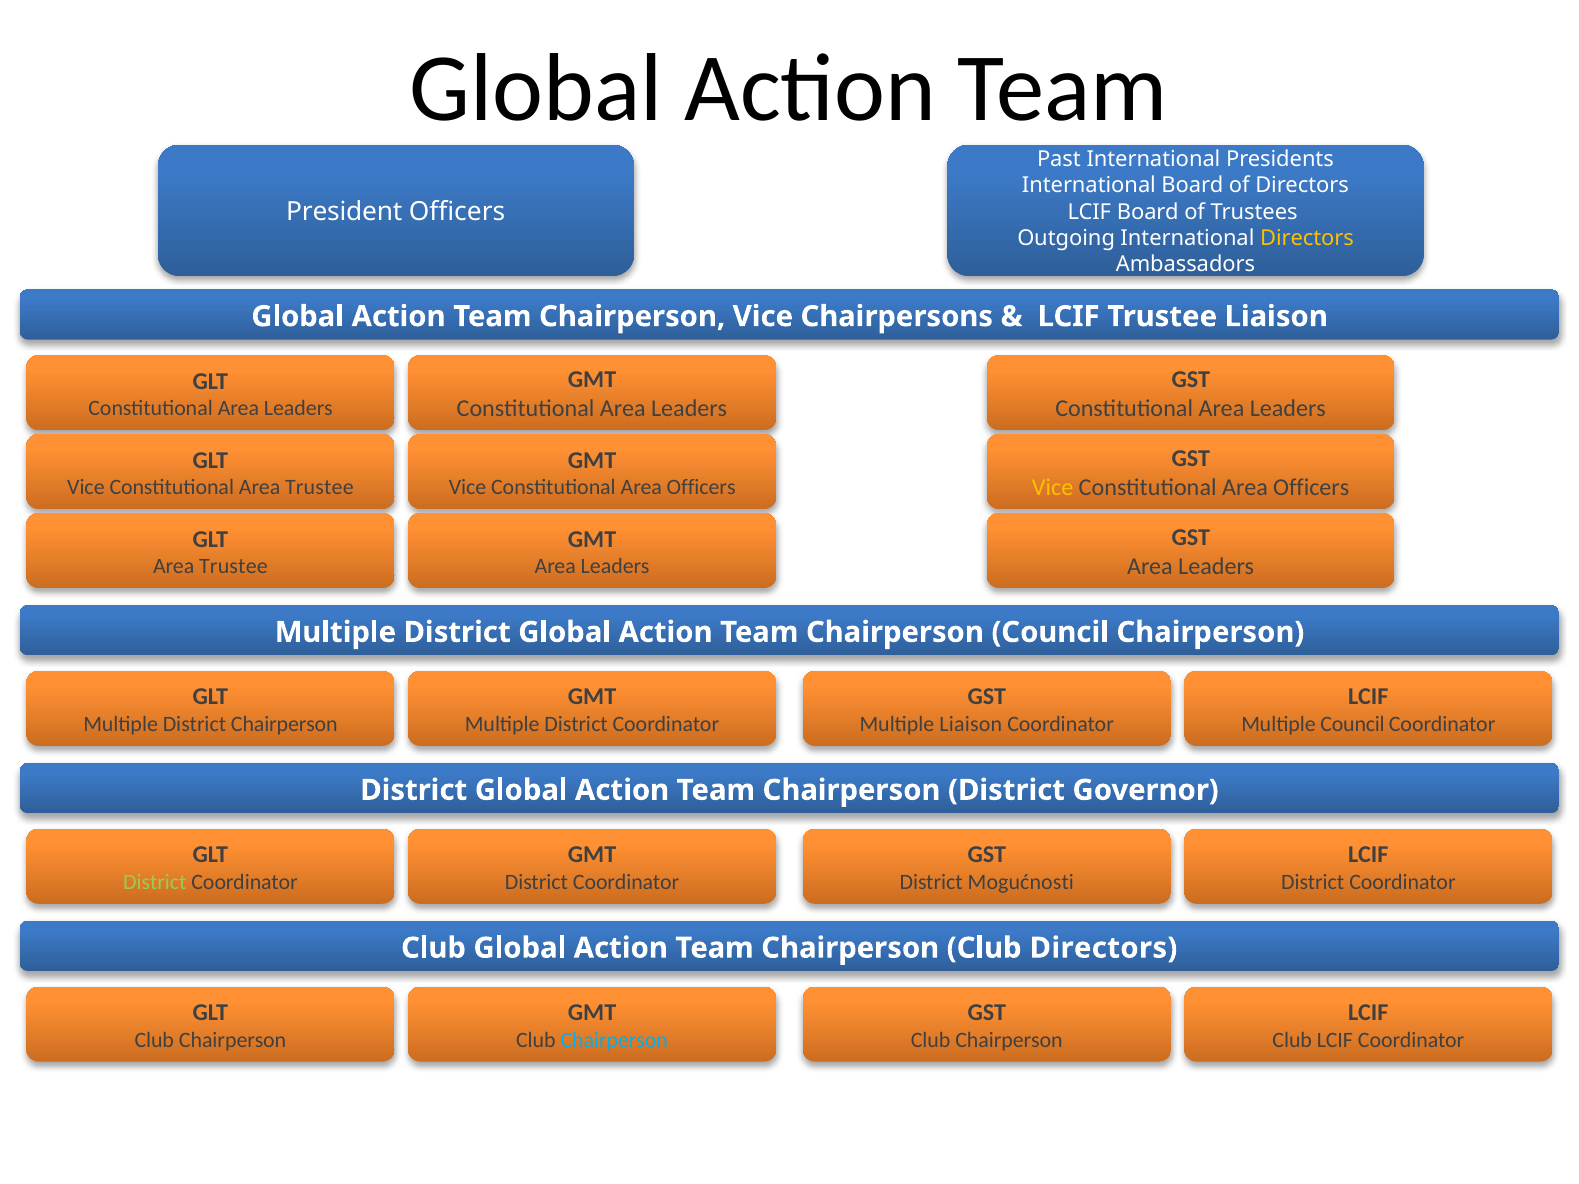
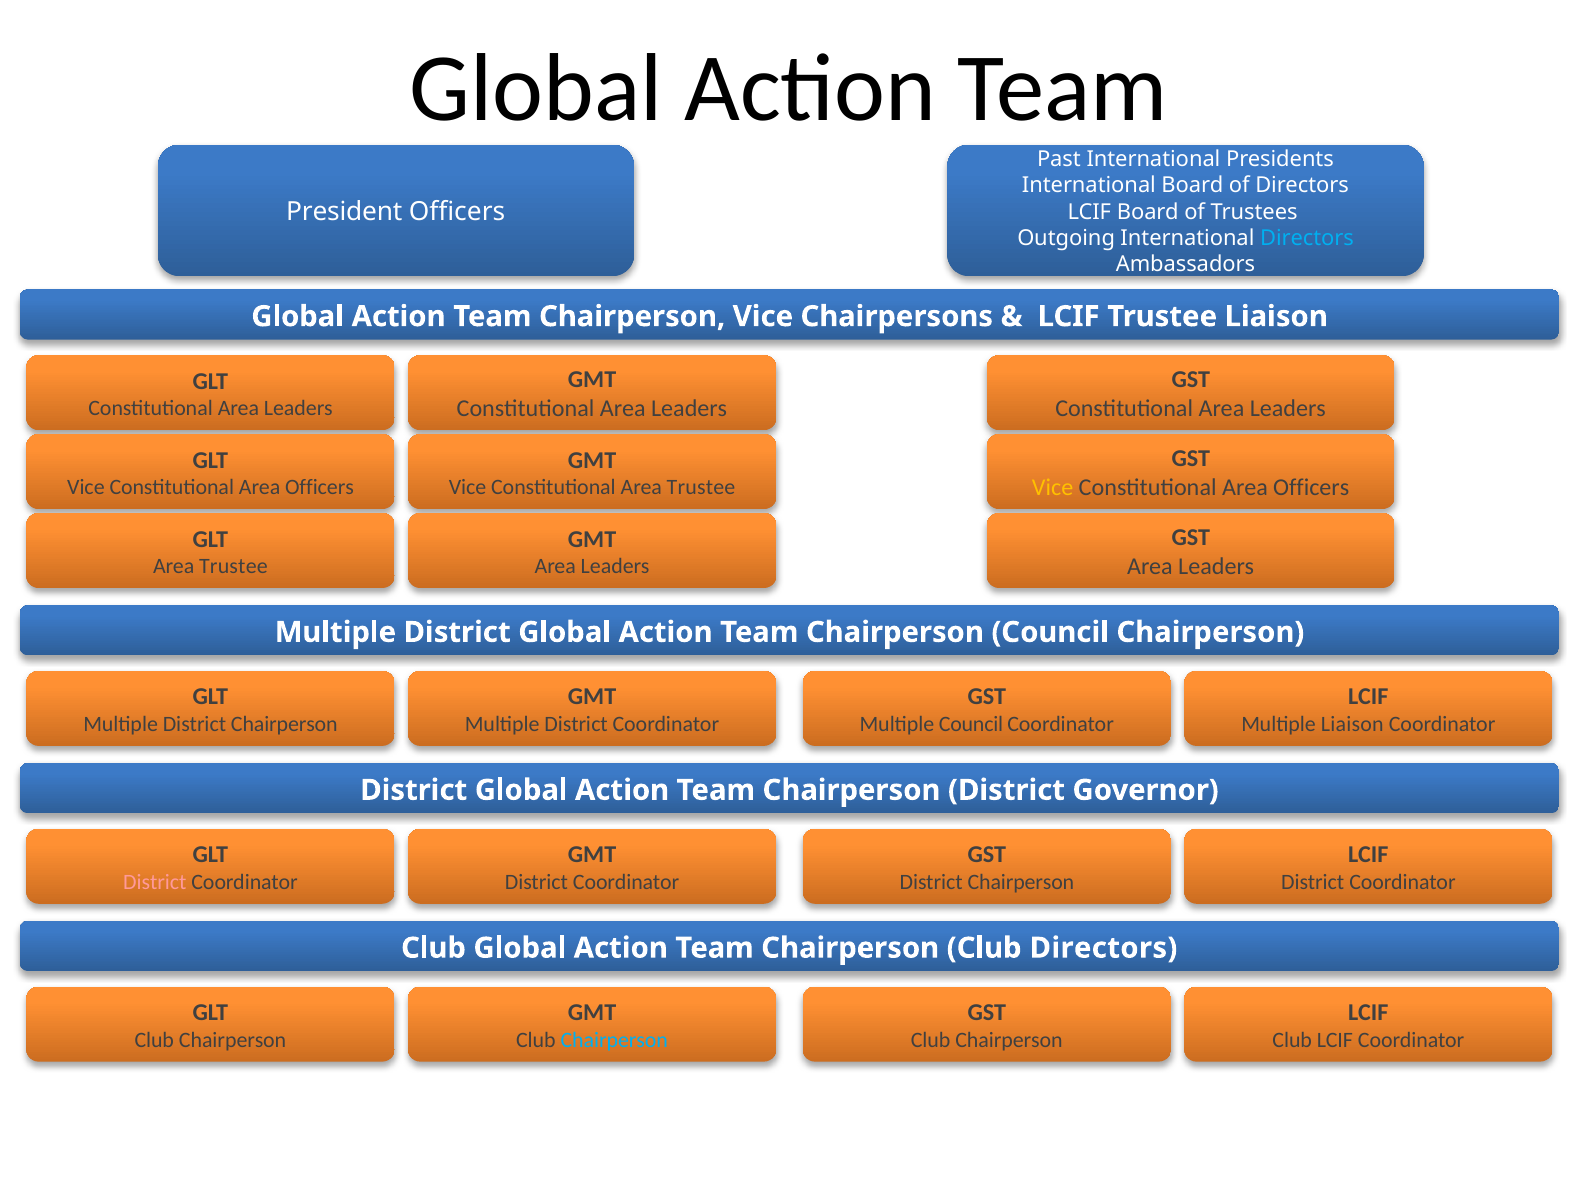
Directors colour: yellow -> light blue (1307, 238)
Trustee: Trustee -> Officers (319, 488)
Officers: Officers -> Trustee (701, 488)
Multiple Liaison: Liaison -> Council (971, 725)
Multiple Council: Council -> Liaison (1352, 725)
District colour: light green -> pink (155, 882)
Mogućnosti: Mogućnosti -> Chairperson (1021, 882)
